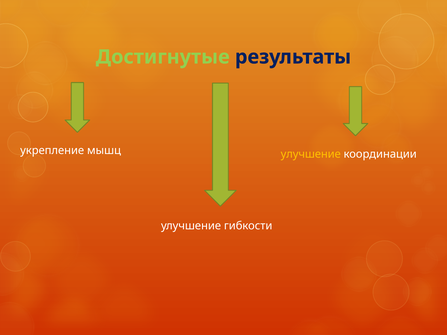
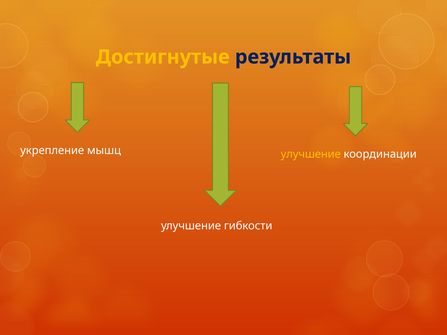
Достигнутые colour: light green -> yellow (163, 57)
